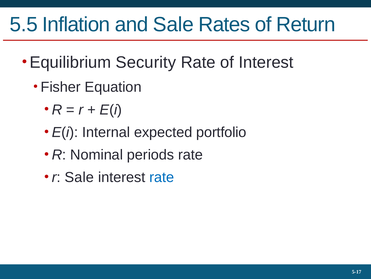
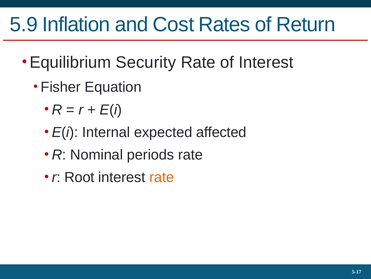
5.5: 5.5 -> 5.9 (24, 25)
and Sale: Sale -> Cost (173, 25)
portfolio: portfolio -> affected (221, 132)
r Sale: Sale -> Root (79, 177)
rate colour: blue -> orange (162, 177)
